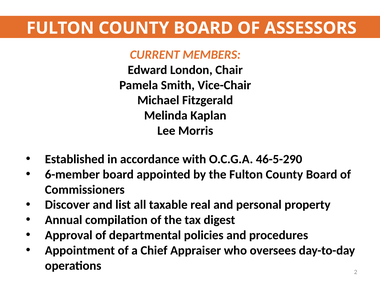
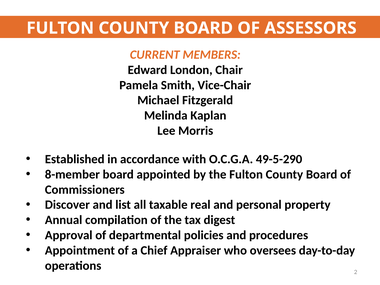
46-5-290: 46-5-290 -> 49-5-290 (279, 159)
6-member: 6-member -> 8-member (72, 174)
